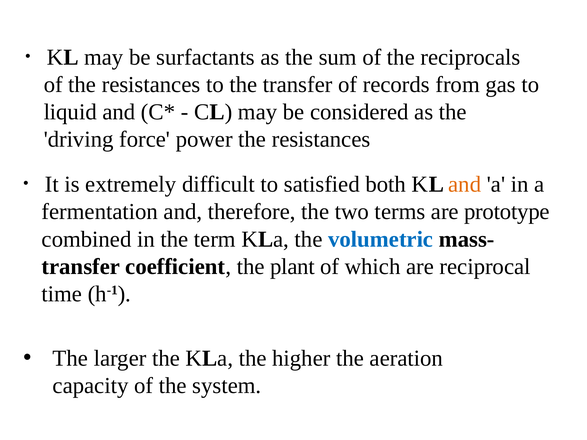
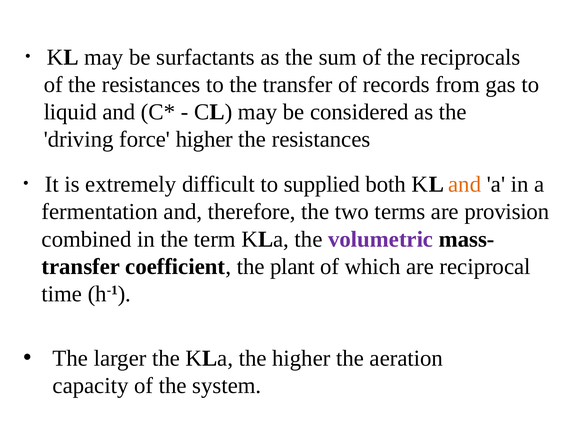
force power: power -> higher (204, 140)
satisfied: satisfied -> supplied (322, 184)
prototype: prototype -> provision (507, 212)
volumetric colour: blue -> purple (381, 239)
